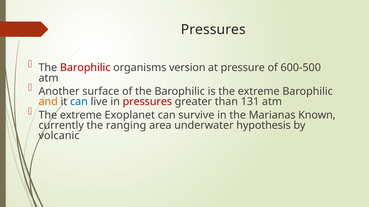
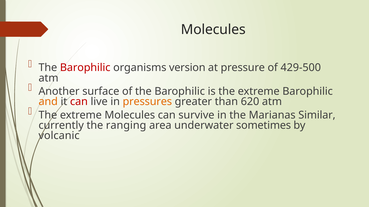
Pressures: Pressures -> Molecules (213, 30)
600-500: 600-500 -> 429-500 (301, 68)
can colour: blue -> red (79, 102)
pressures colour: red -> orange (147, 102)
131: 131 -> 620 (250, 102)
extreme Exoplanet: Exoplanet -> Molecules (130, 115)
Known: Known -> Similar (317, 115)
hypothesis: hypothesis -> sometimes (264, 126)
